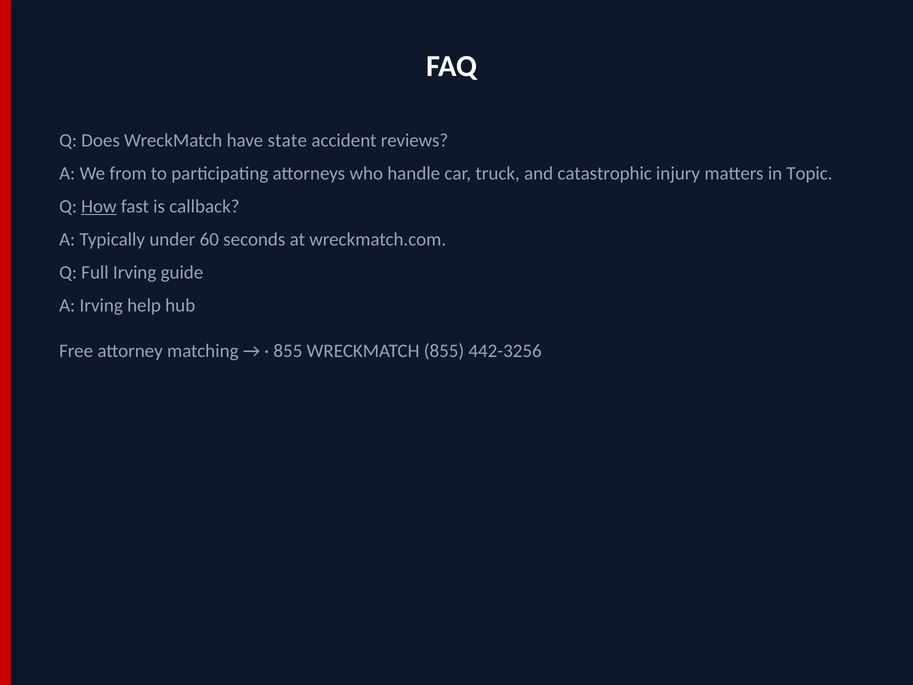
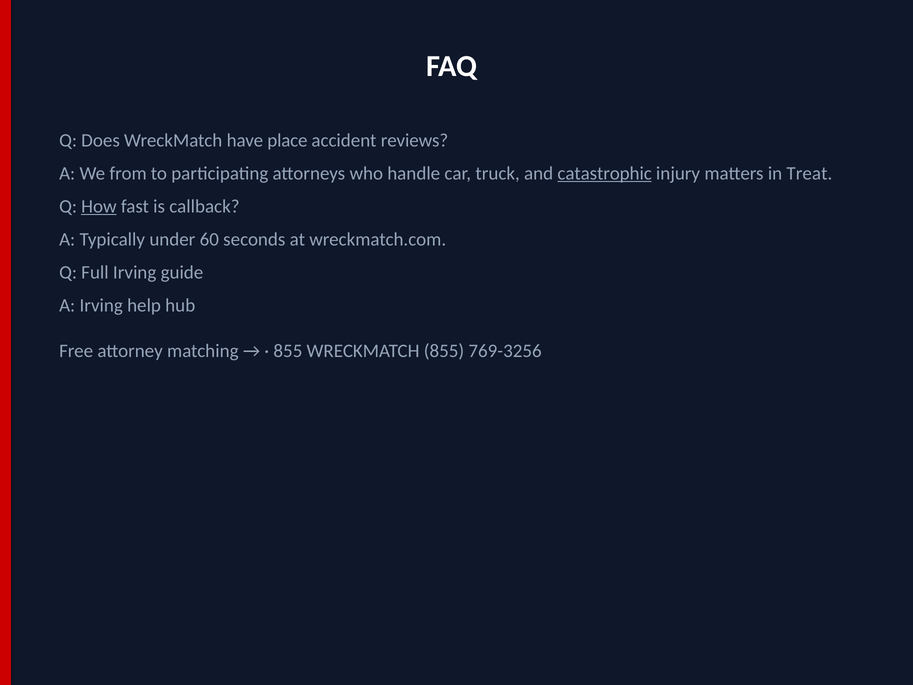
state: state -> place (287, 140)
catastrophic underline: none -> present (605, 173)
Topic: Topic -> Treat (809, 173)
442-3256: 442-3256 -> 769-3256 (505, 351)
